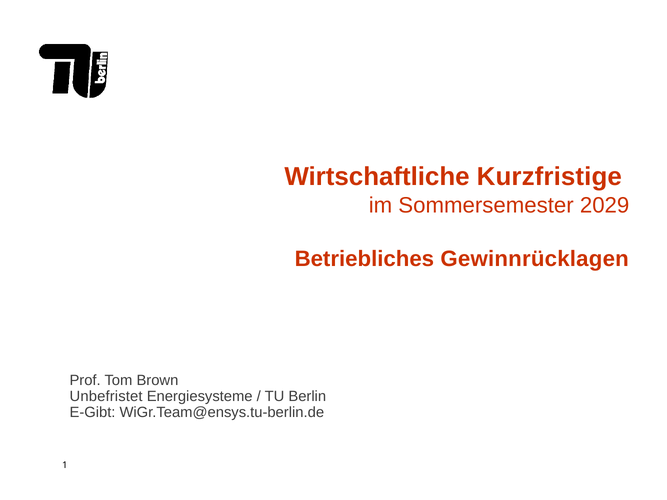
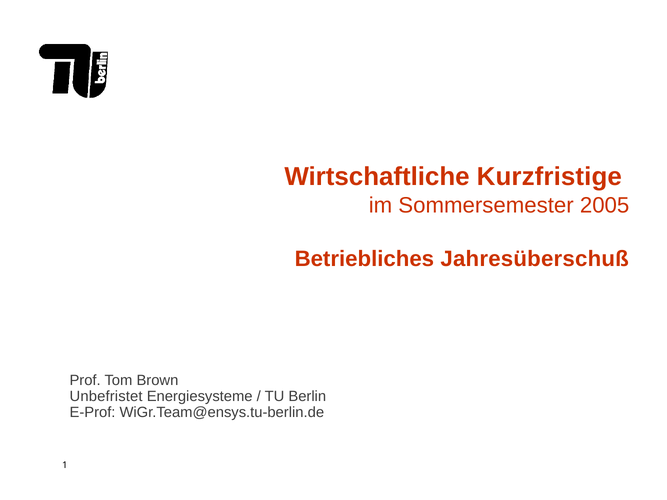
2029: 2029 -> 2005 (605, 205)
Gewinnrücklagen: Gewinnrücklagen -> Jahresüberschuß (535, 259)
E-Gibt: E-Gibt -> E-Prof (93, 412)
